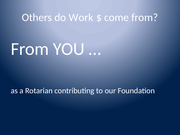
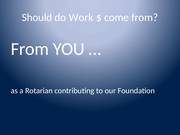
Others: Others -> Should (37, 17)
